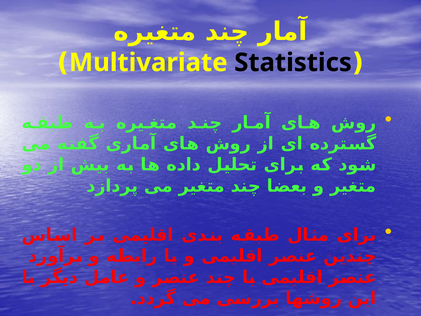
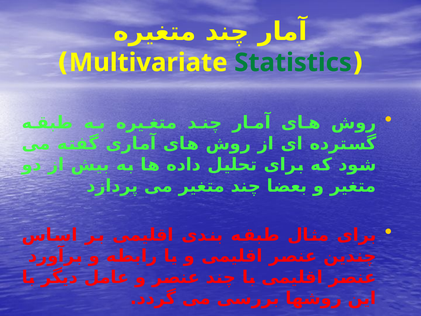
Statistics colour: black -> green (293, 63)
